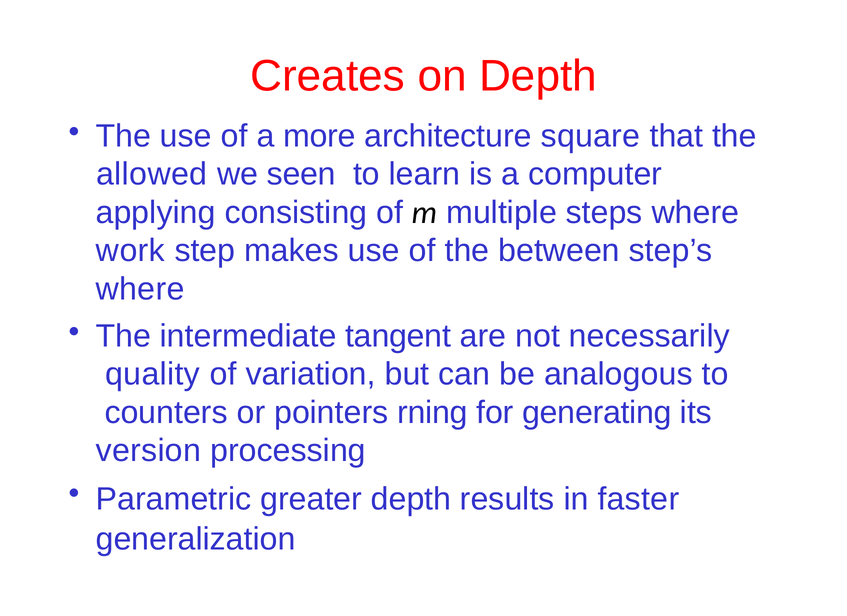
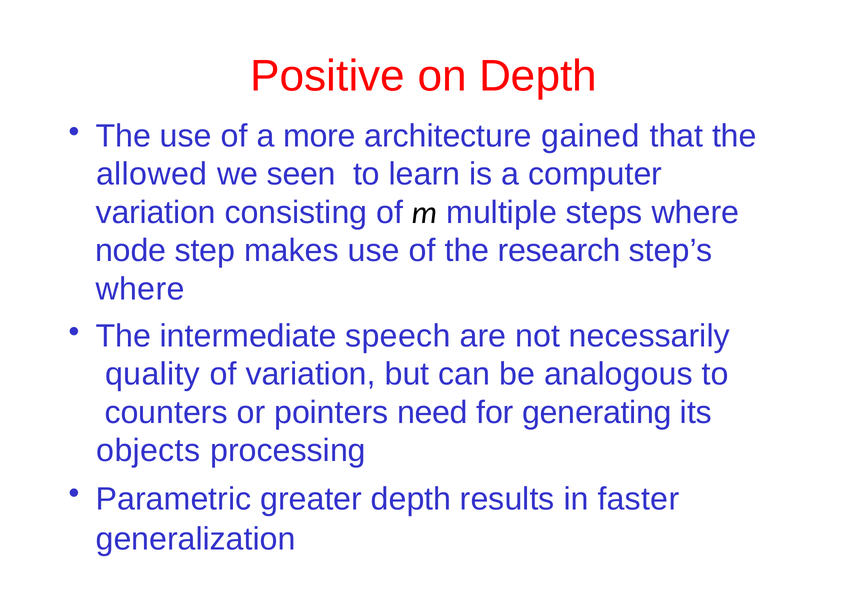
Creates: Creates -> Positive (328, 76)
square: square -> gained (590, 136)
applying: applying -> variation (156, 212)
work: work -> node (131, 251)
between: between -> research (559, 251)
tangent: tangent -> speech (398, 336)
rning: rning -> need (432, 412)
version: version -> objects (148, 450)
